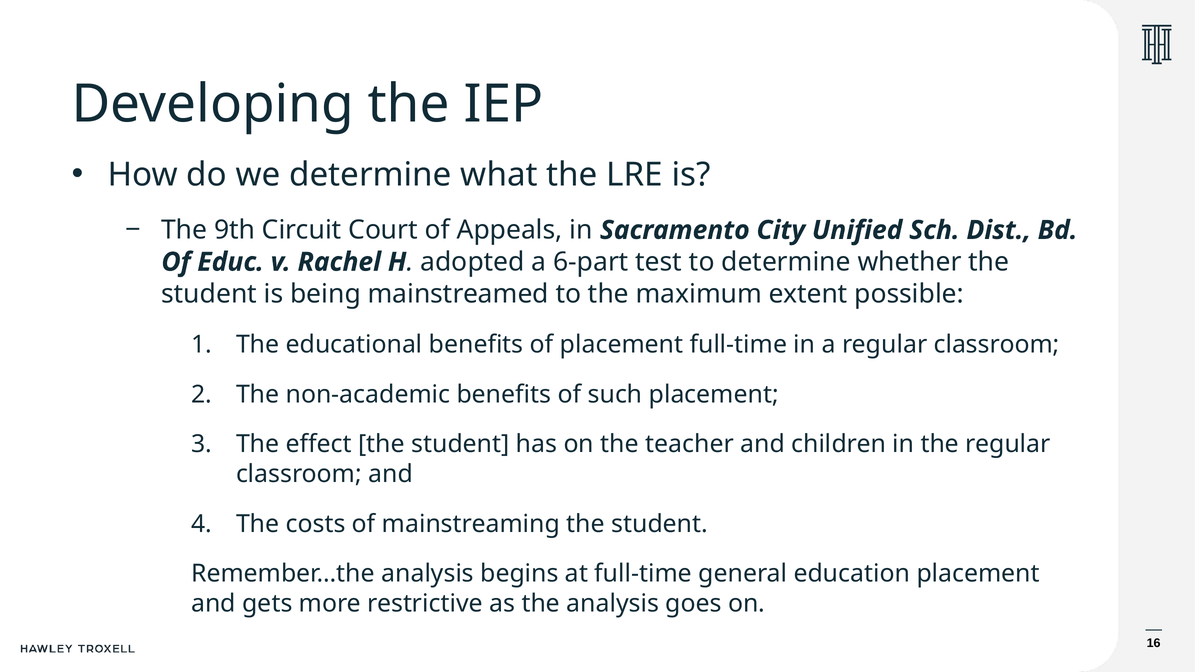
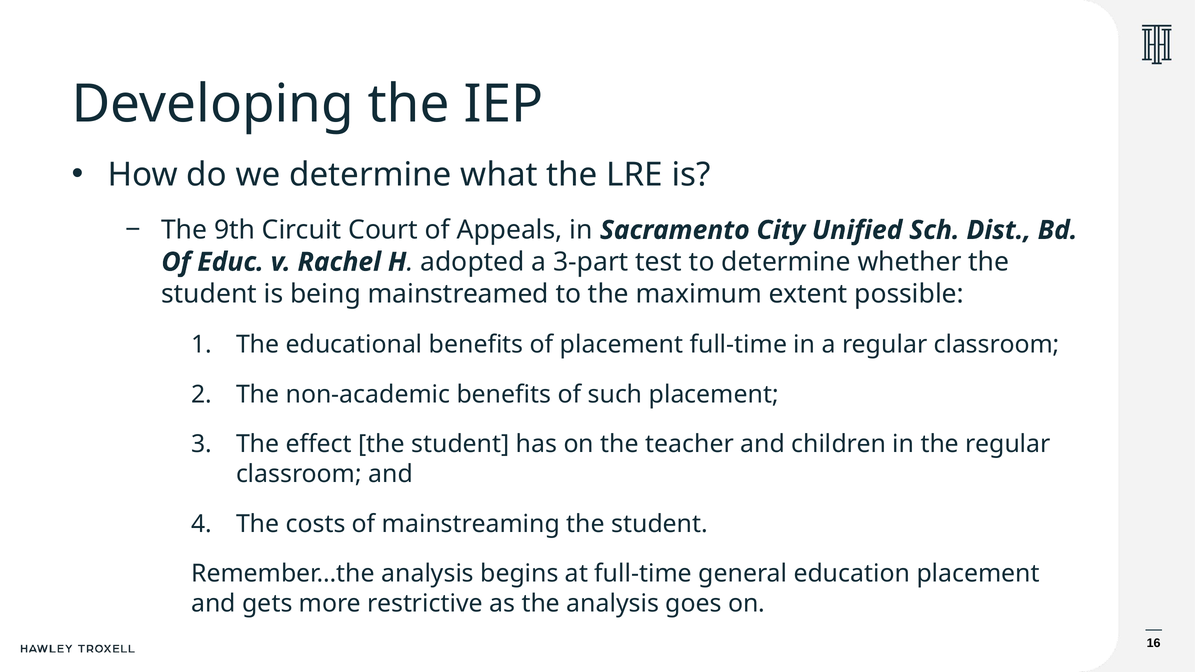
6-part: 6-part -> 3-part (591, 262)
